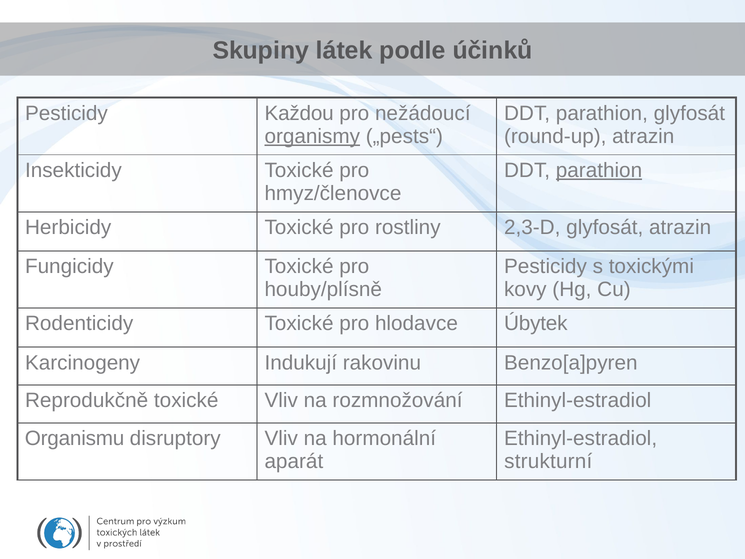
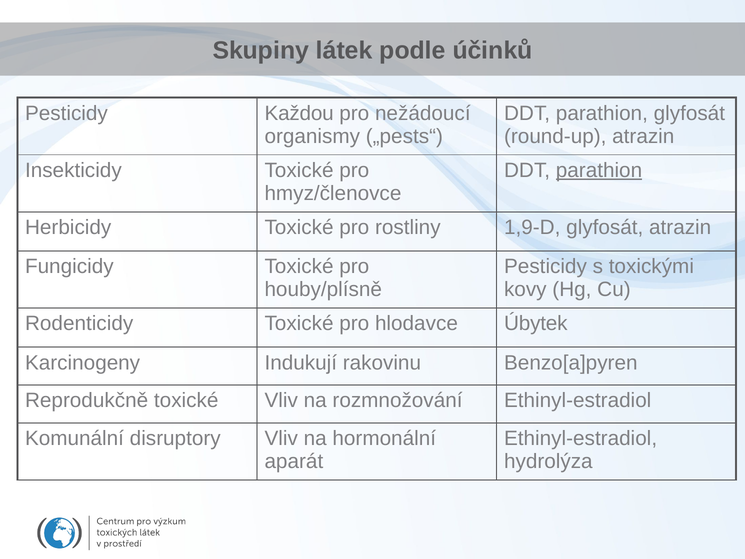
organismy underline: present -> none (312, 136)
2,3-D: 2,3-D -> 1,9-D (532, 227)
Organismu: Organismu -> Komunální (74, 438)
strukturní: strukturní -> hydrolýza (548, 461)
